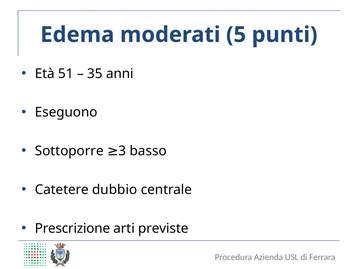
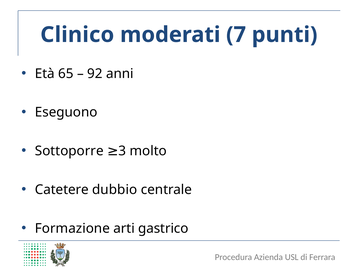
Edema: Edema -> Clinico (77, 35)
5: 5 -> 7 (236, 35)
51: 51 -> 65 (66, 73)
35: 35 -> 92 (95, 73)
basso: basso -> molto (148, 151)
Prescrizione: Prescrizione -> Formazione (72, 228)
previste: previste -> gastrico (163, 228)
